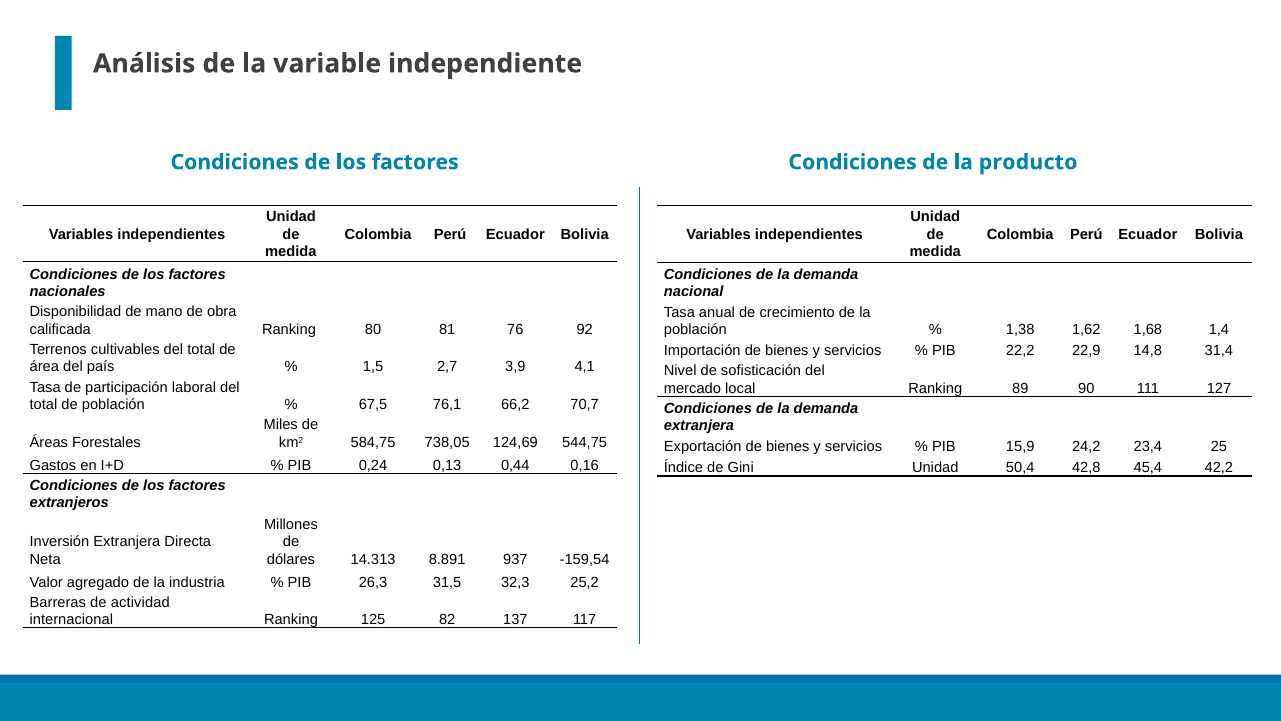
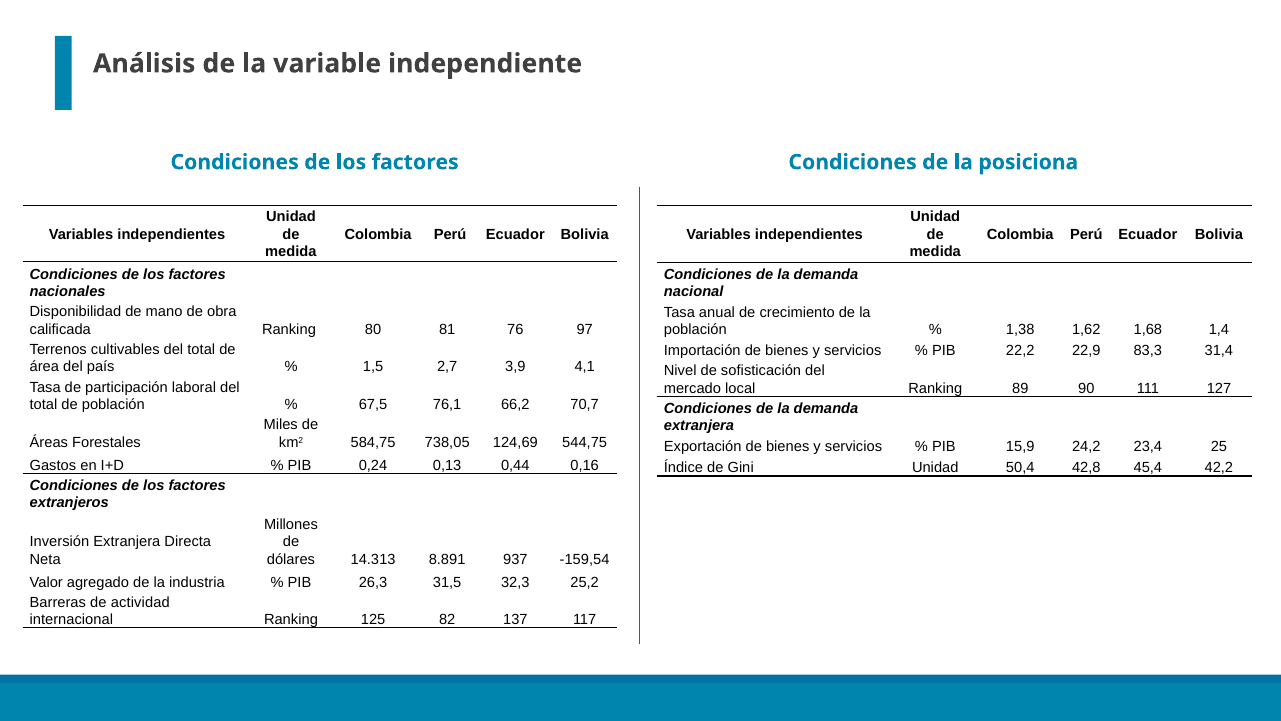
producto: producto -> posiciona (1028, 162)
92: 92 -> 97 (585, 329)
14,8: 14,8 -> 83,3 (1148, 350)
